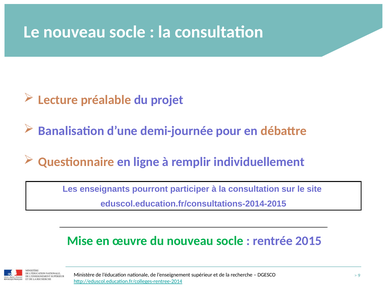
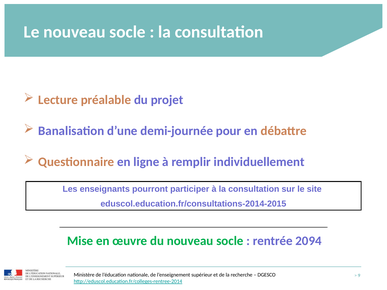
2015: 2015 -> 2094 (309, 241)
